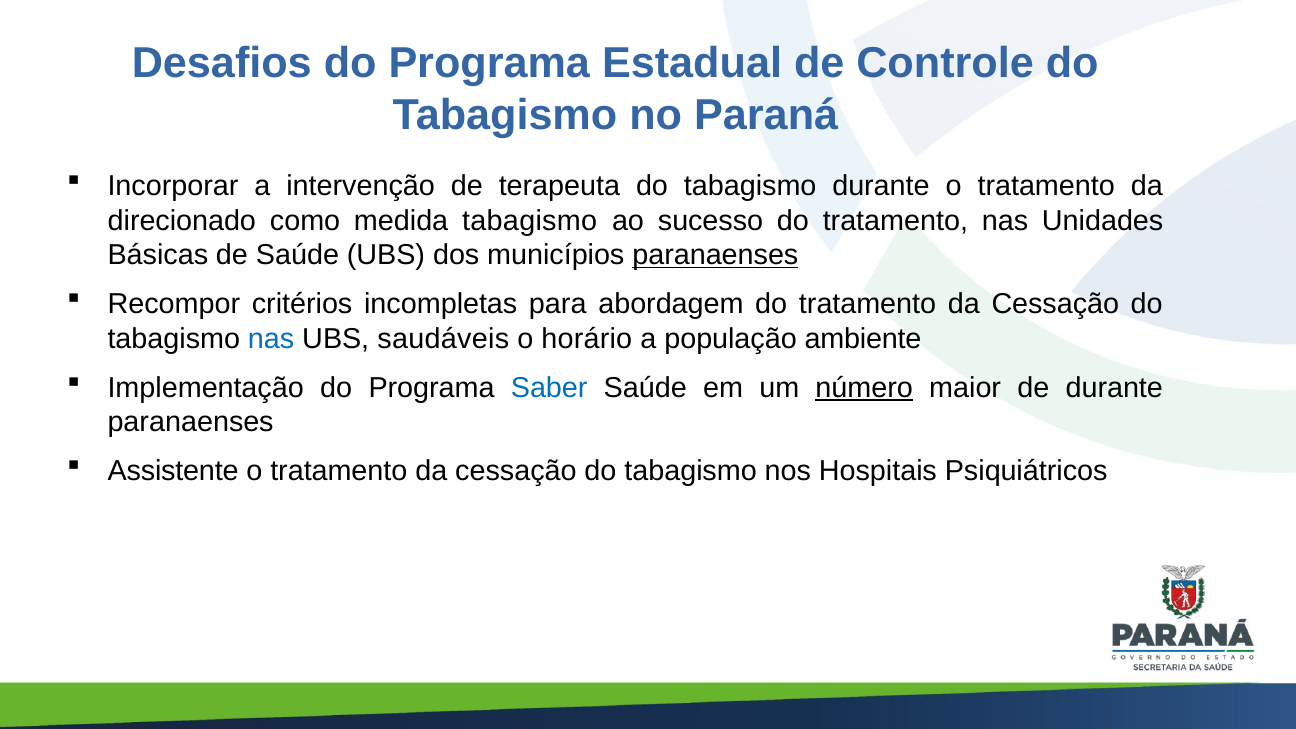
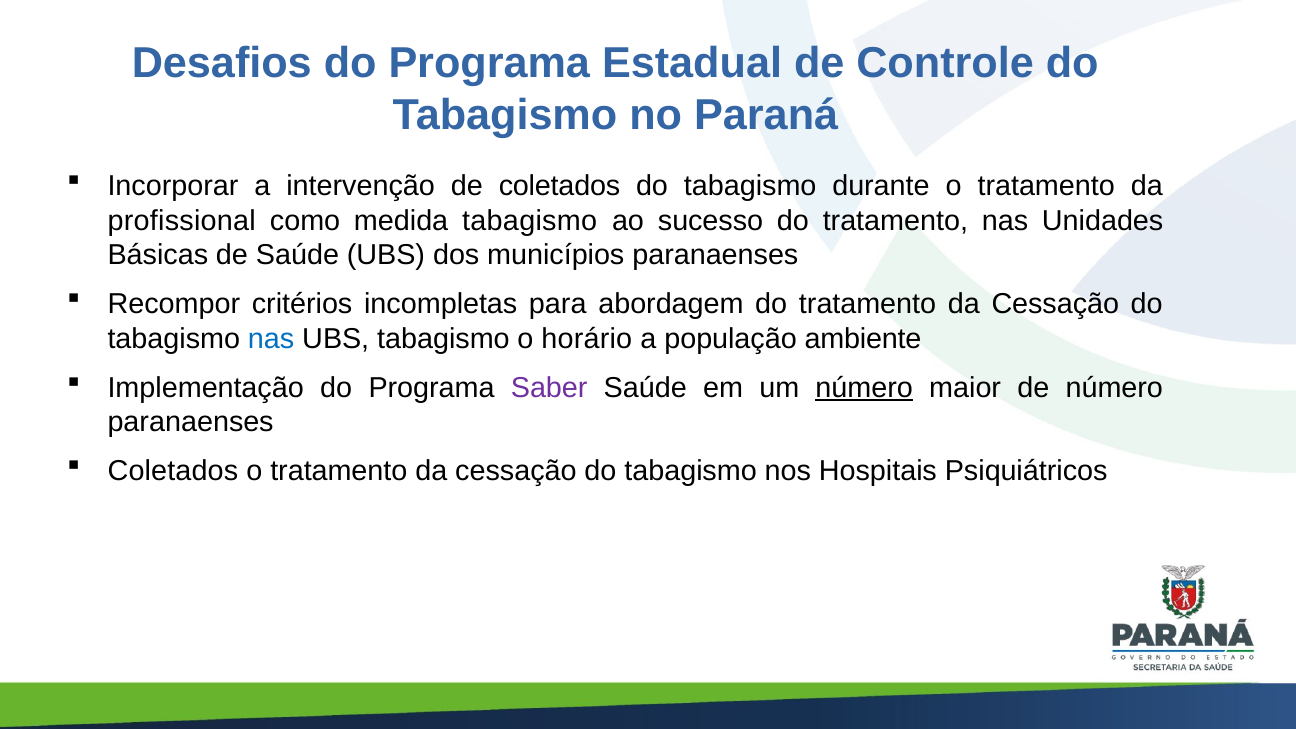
de terapeuta: terapeuta -> coletados (559, 186)
direcionado: direcionado -> profissional (182, 221)
paranaenses underline: present -> none (715, 255)
UBS saudáveis: saudáveis -> tabagismo (443, 339)
Saber colour: blue -> purple (549, 388)
de durante: durante -> número (1114, 388)
Assistente: Assistente -> Coletados (173, 471)
